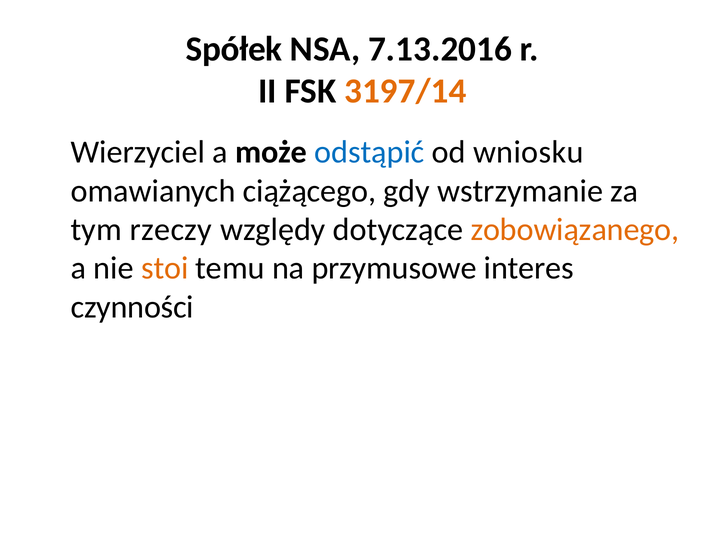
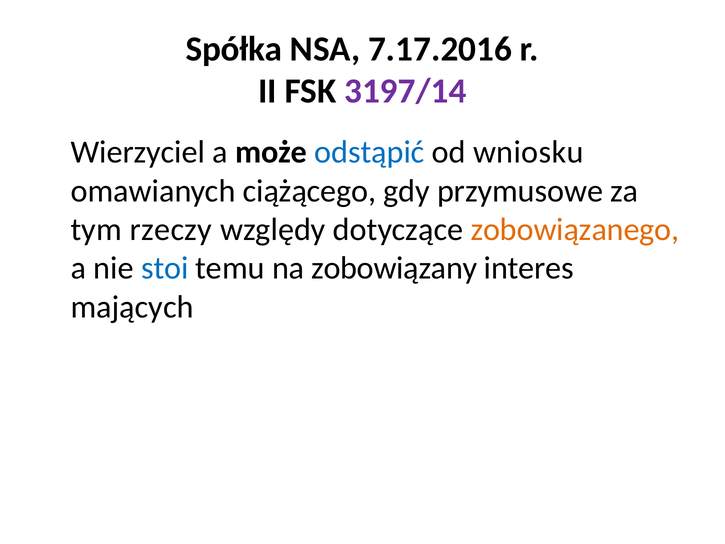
Spółek: Spółek -> Spółka (234, 49)
7.13.2016: 7.13.2016 -> 7.17.2016 (440, 49)
3197/14 colour: orange -> purple (405, 91)
wstrzymanie: wstrzymanie -> przymusowe (520, 191)
stoi colour: orange -> blue (165, 268)
przymusowe: przymusowe -> zobowiązany (394, 268)
czynności: czynności -> mających (132, 307)
